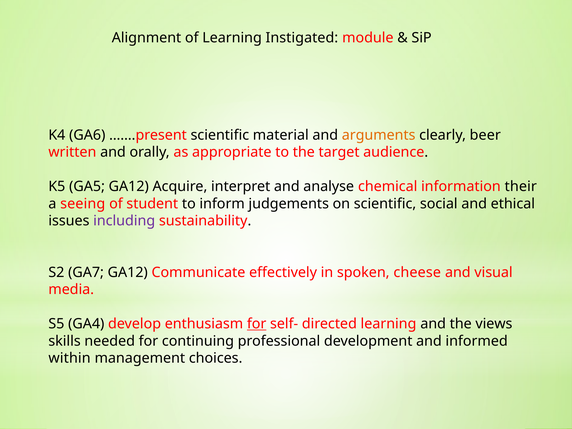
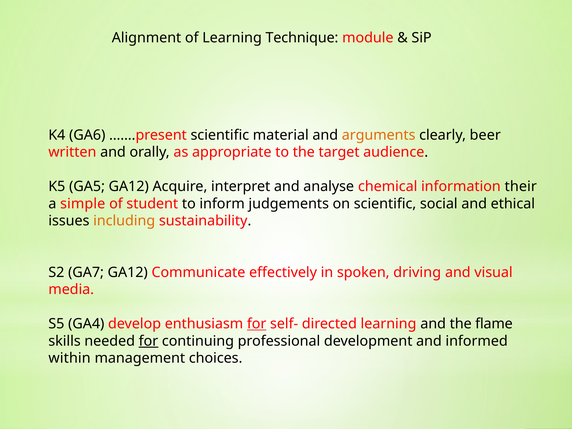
Instigated: Instigated -> Technique (302, 38)
seeing: seeing -> simple (83, 204)
including colour: purple -> orange (124, 221)
cheese: cheese -> driving (417, 272)
views: views -> flame (494, 324)
for underline: none -> present (148, 341)
